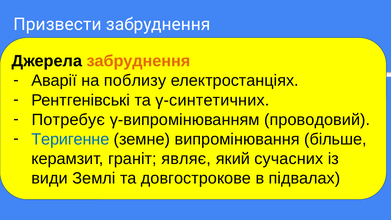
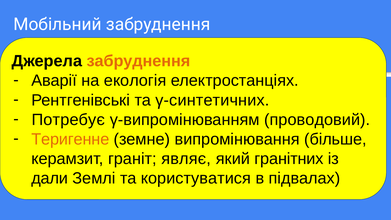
Призвести: Призвести -> Мобільний (58, 24)
поблизу: поблизу -> екологія (135, 81)
Теригенне colour: blue -> orange (70, 139)
сучасних: сучасних -> гранітних (289, 159)
види: види -> дали (50, 178)
довгострокове: довгострокове -> користуватися (196, 178)
